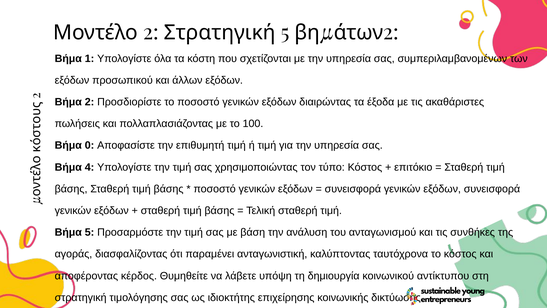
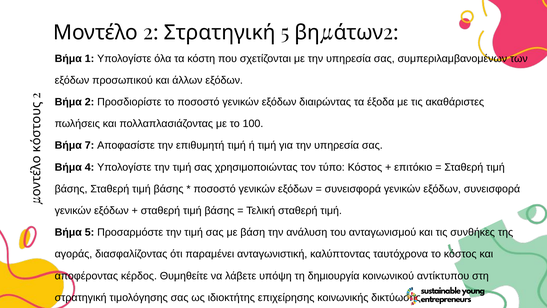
0: 0 -> 7 (90, 145)
